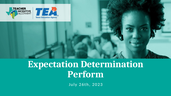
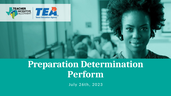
Expectation: Expectation -> Preparation (53, 64)
